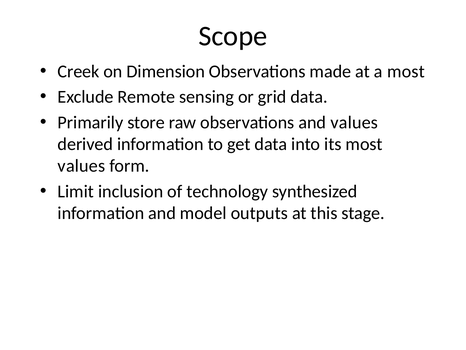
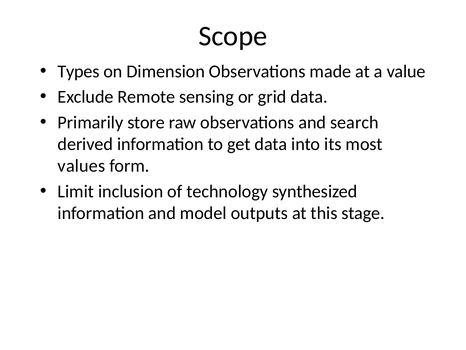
Creek: Creek -> Types (79, 71)
a most: most -> value (406, 71)
and values: values -> search (354, 122)
